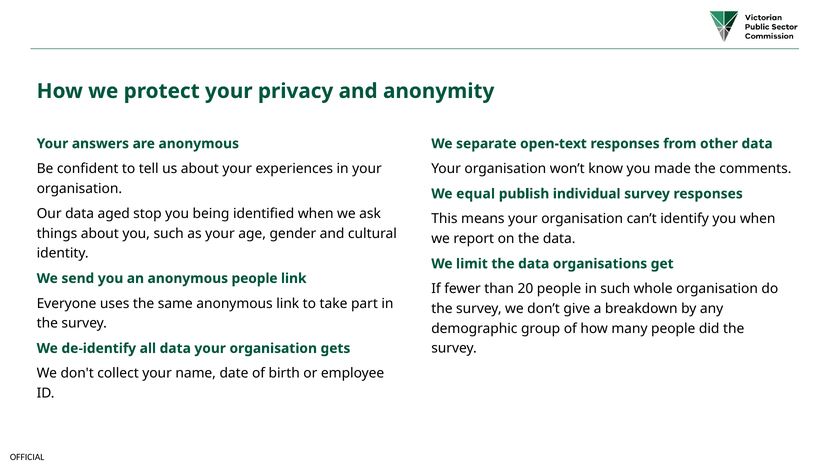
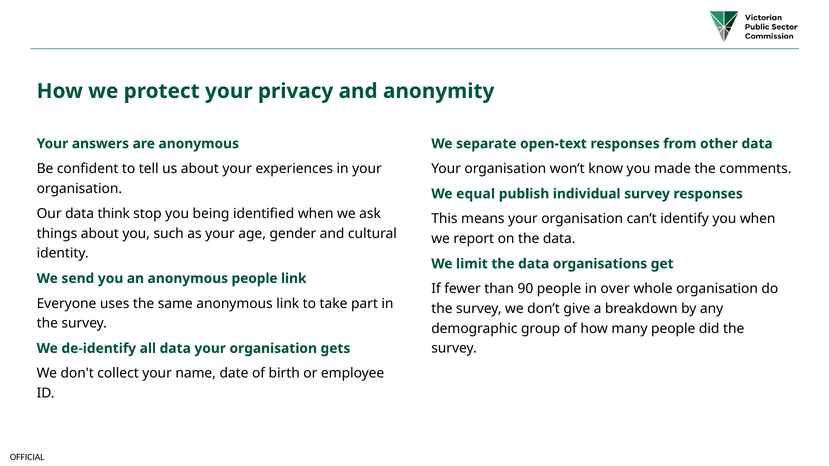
aged: aged -> think (114, 214)
20: 20 -> 90 (525, 289)
in such: such -> over (615, 289)
